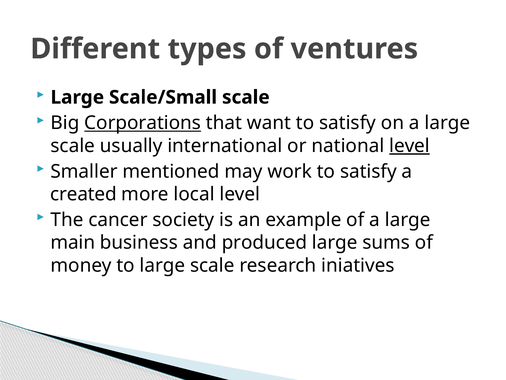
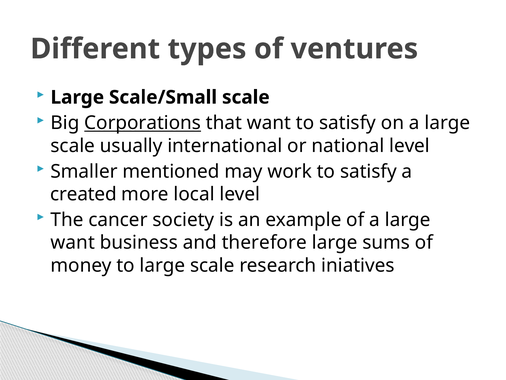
level underline: present -> none (410, 146)
main: main -> want (73, 242)
produced: produced -> therefore (264, 242)
